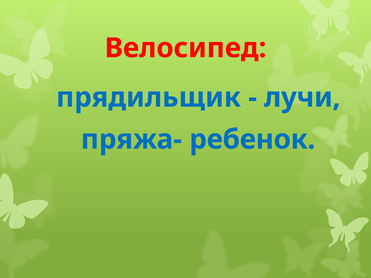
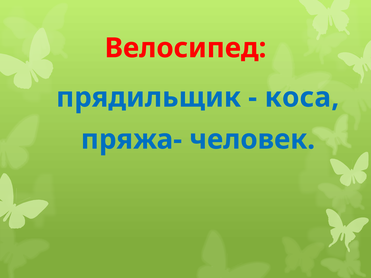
лучи: лучи -> коса (302, 98)
ребенок: ребенок -> человек (252, 140)
